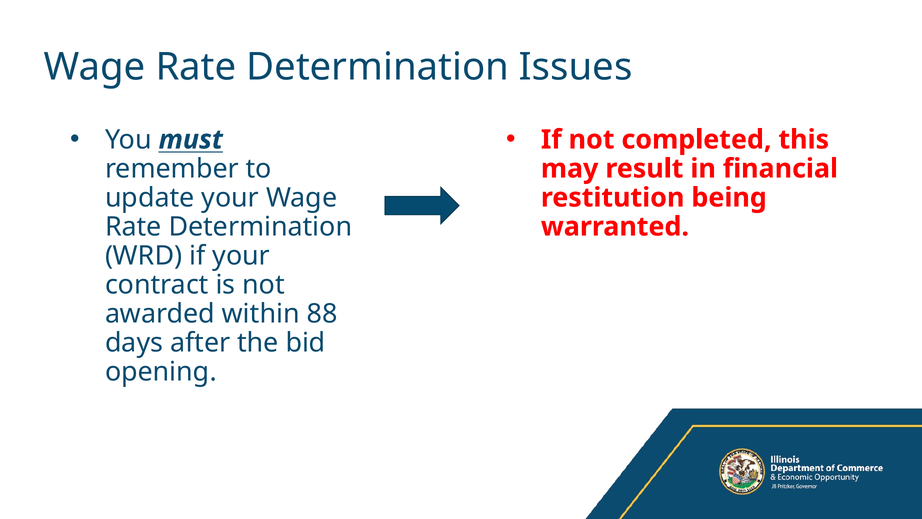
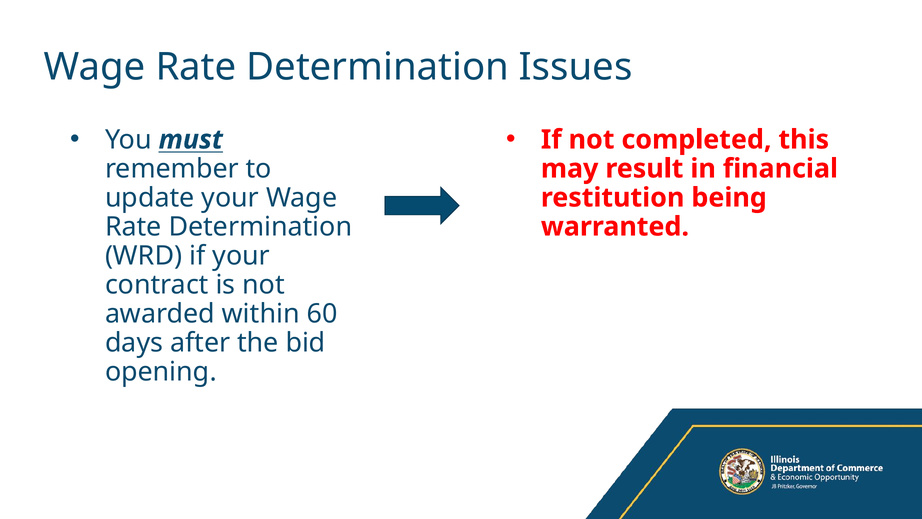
88: 88 -> 60 (322, 314)
